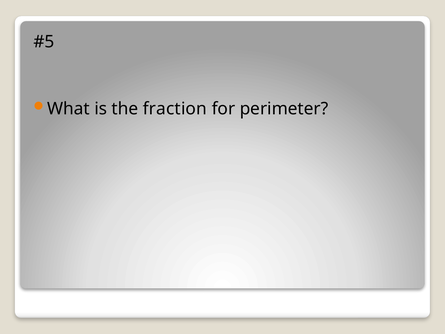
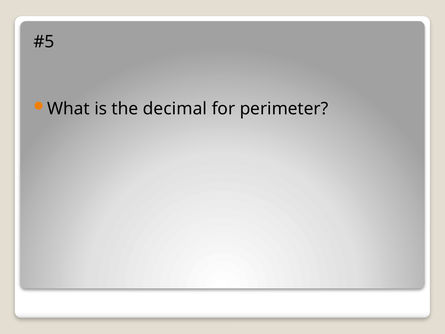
fraction: fraction -> decimal (175, 109)
